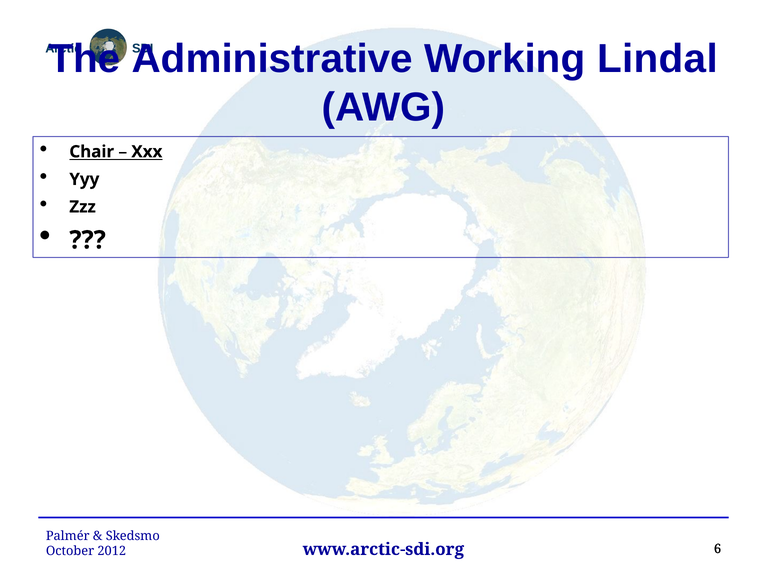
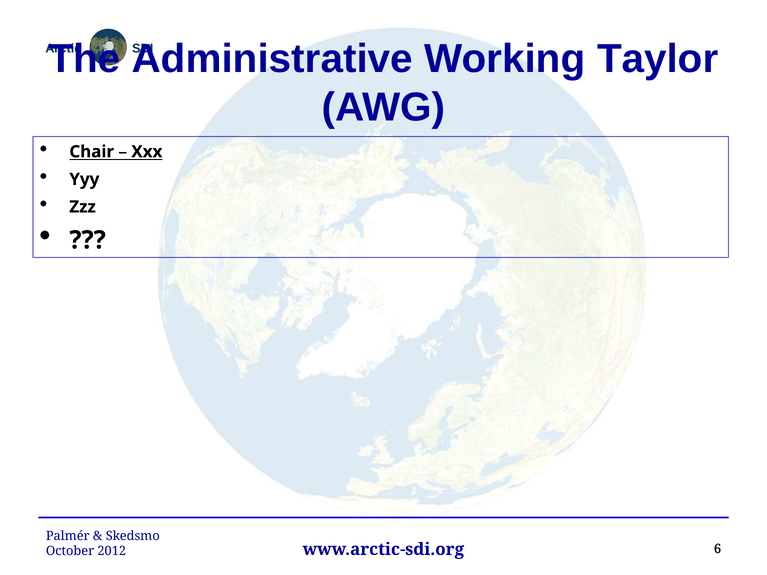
Lindal: Lindal -> Taylor (658, 59)
